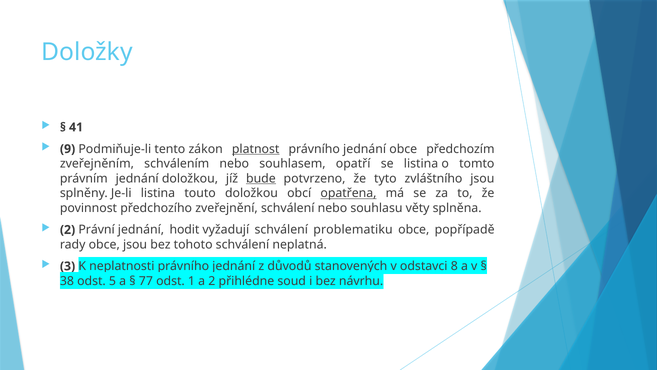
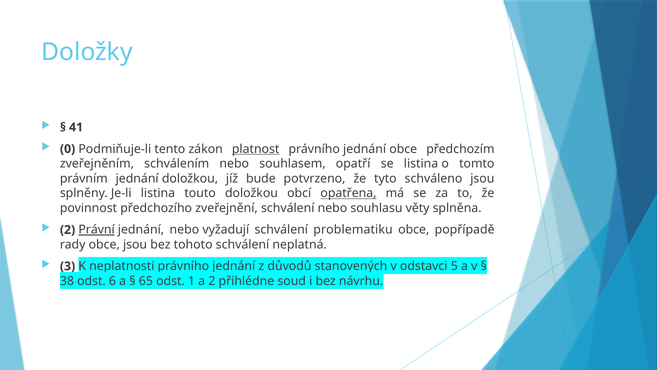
9: 9 -> 0 (68, 149)
bude underline: present -> none (261, 178)
zvláštního: zvláštního -> schváleno (433, 178)
Právní underline: none -> present (97, 230)
jednání hodit: hodit -> nebo (184, 230)
8: 8 -> 5 (454, 266)
5: 5 -> 6 (112, 281)
77: 77 -> 65 (146, 281)
